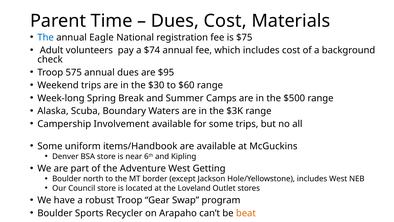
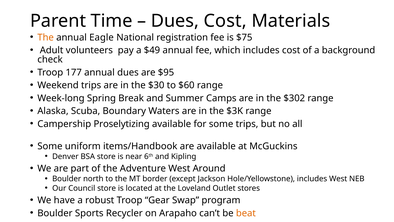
The colour: blue -> orange (46, 37)
$74: $74 -> $49 (152, 50)
575: 575 -> 177 (74, 72)
$500: $500 -> $302 (294, 98)
Involvement: Involvement -> Proselytizing (122, 124)
Getting: Getting -> Around (209, 168)
